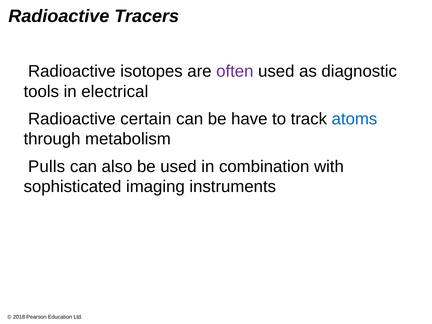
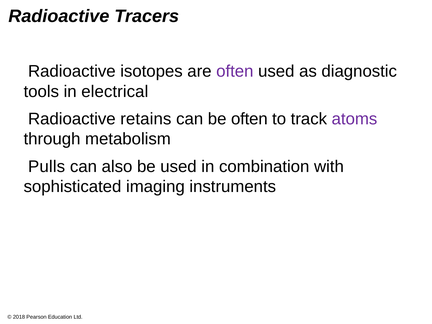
certain: certain -> retains (146, 119)
be have: have -> often (249, 119)
atoms colour: blue -> purple (354, 119)
